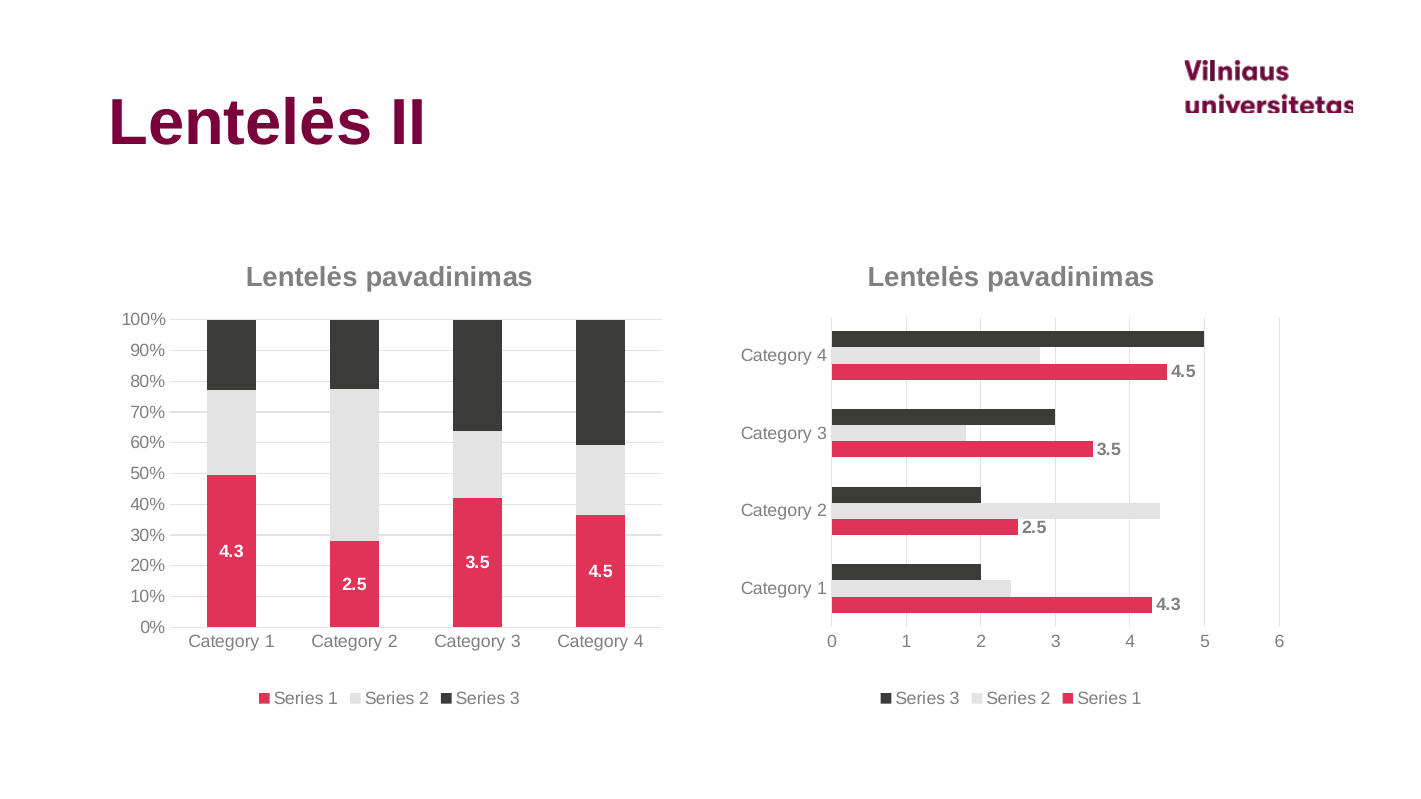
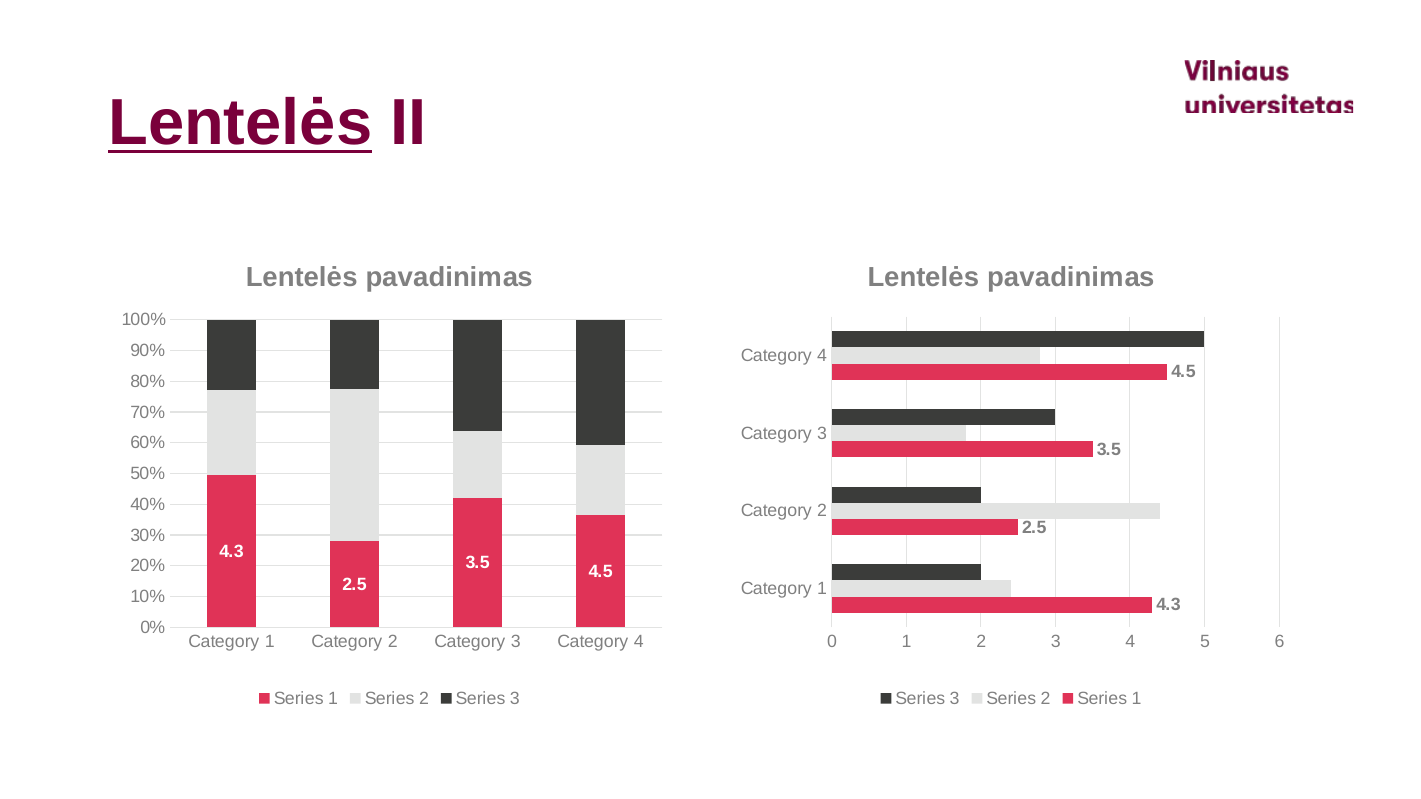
Lentelės underline: none -> present (240, 124)
